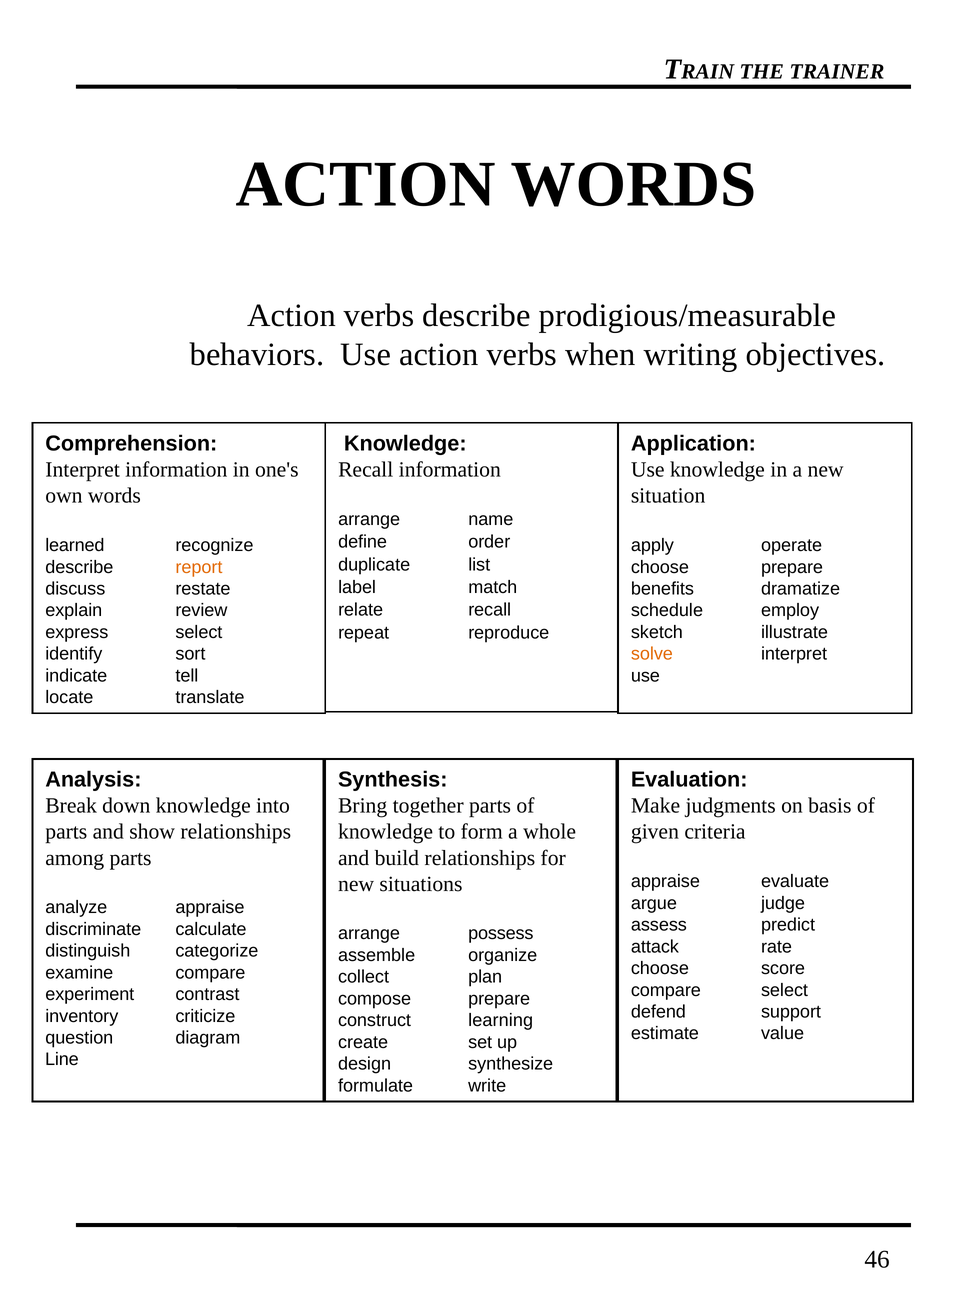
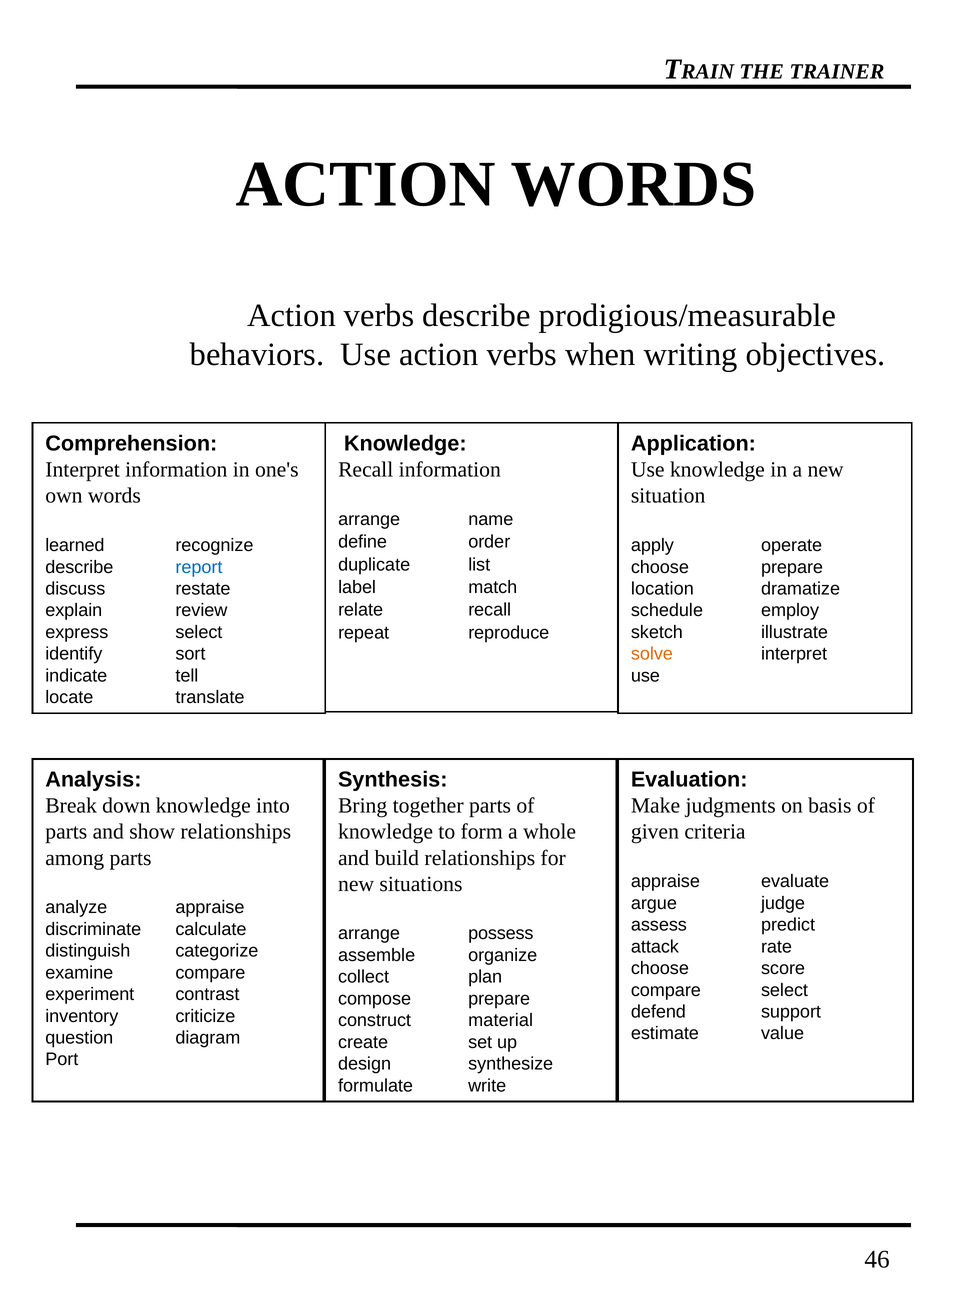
report colour: orange -> blue (199, 567)
benefits: benefits -> location (662, 589)
learning: learning -> material (501, 1021)
Line: Line -> Port (62, 1060)
